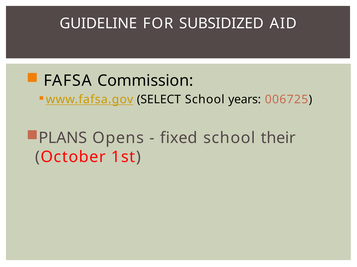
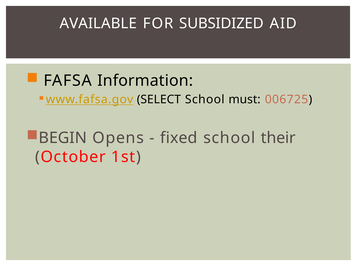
GUIDELINE: GUIDELINE -> AVAILABLE (98, 24)
Commission: Commission -> Information (145, 81)
years: years -> must (245, 100)
PLANS: PLANS -> BEGIN (63, 138)
